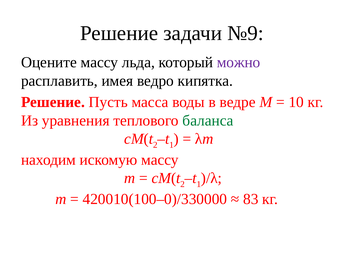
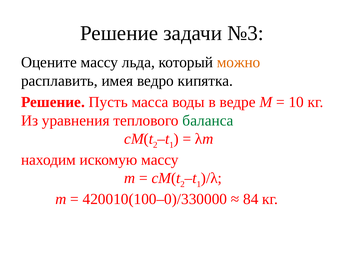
№9: №9 -> №3 (245, 33)
можно colour: purple -> orange (239, 62)
83: 83 -> 84 (251, 199)
